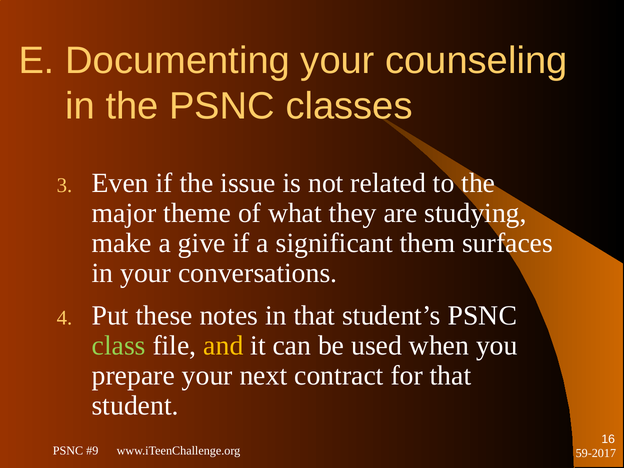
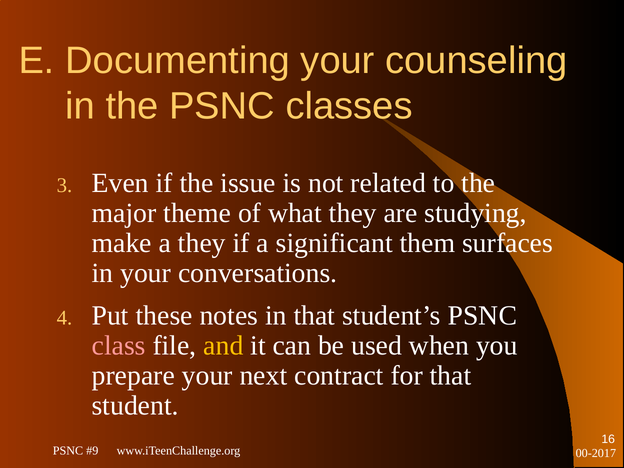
a give: give -> they (202, 243)
class colour: light green -> pink (119, 346)
59-2017: 59-2017 -> 00-2017 (596, 453)
